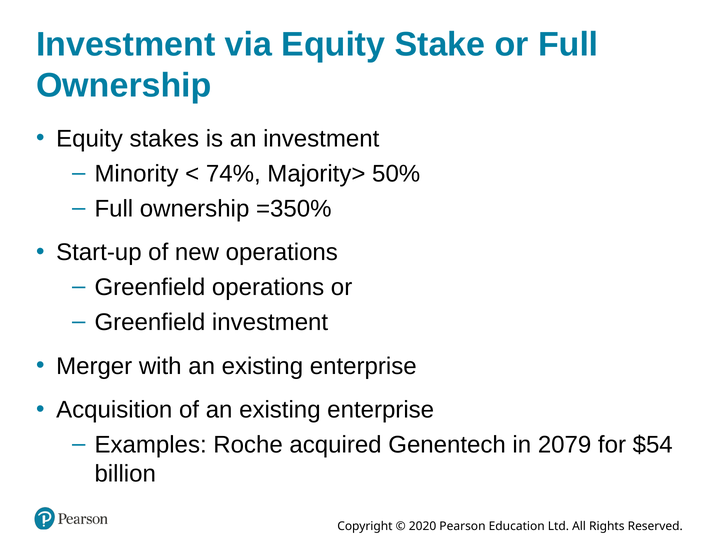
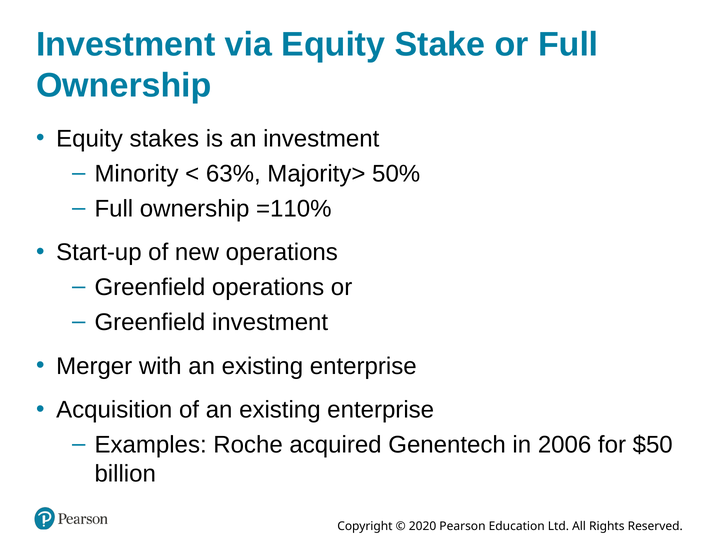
74%: 74% -> 63% (233, 174)
=350%: =350% -> =110% (294, 209)
2079: 2079 -> 2006 (565, 445)
$54: $54 -> $50 (653, 445)
